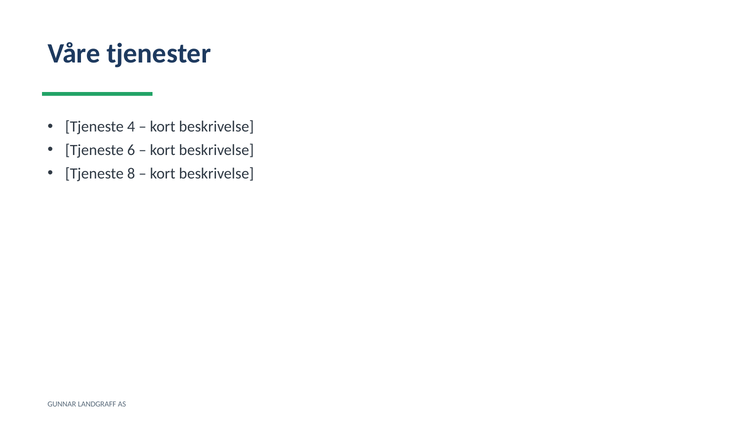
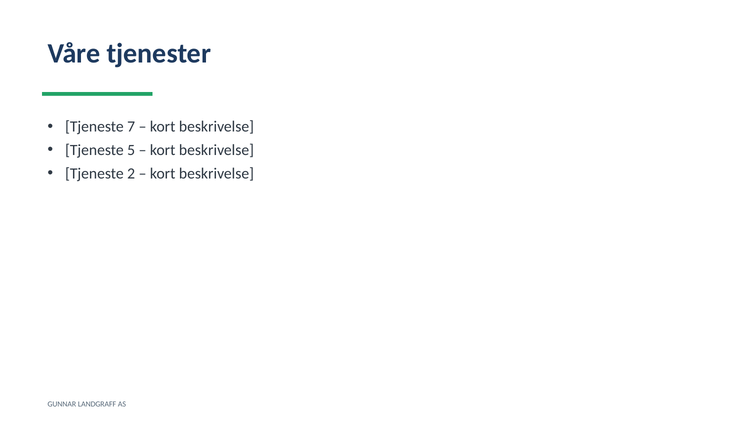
4: 4 -> 7 (131, 127)
6: 6 -> 5 (131, 150)
8: 8 -> 2 (131, 173)
